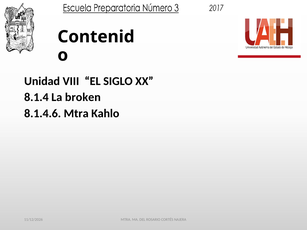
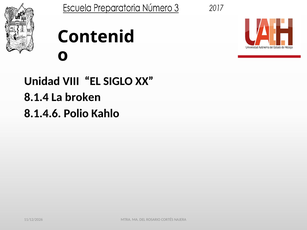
8.1.4.6 Mtra: Mtra -> Polio (76, 113)
